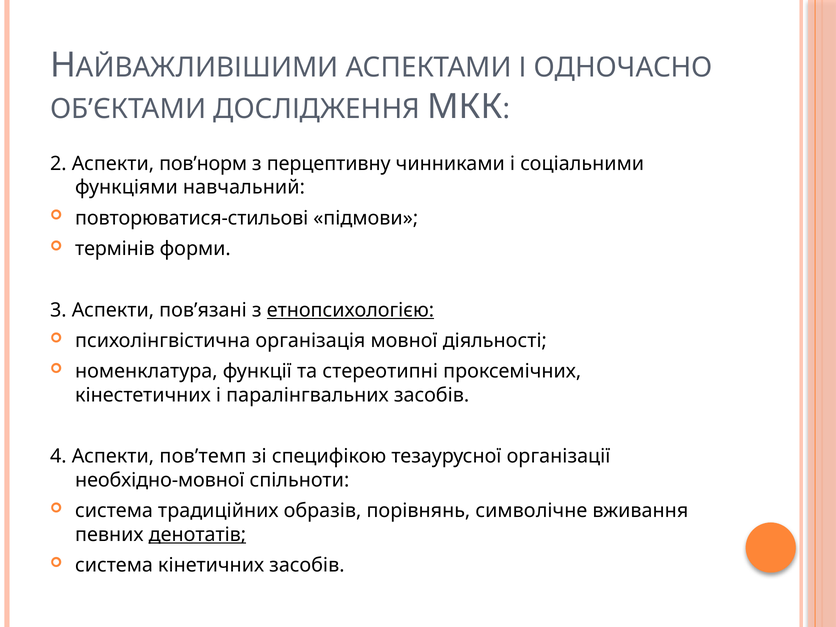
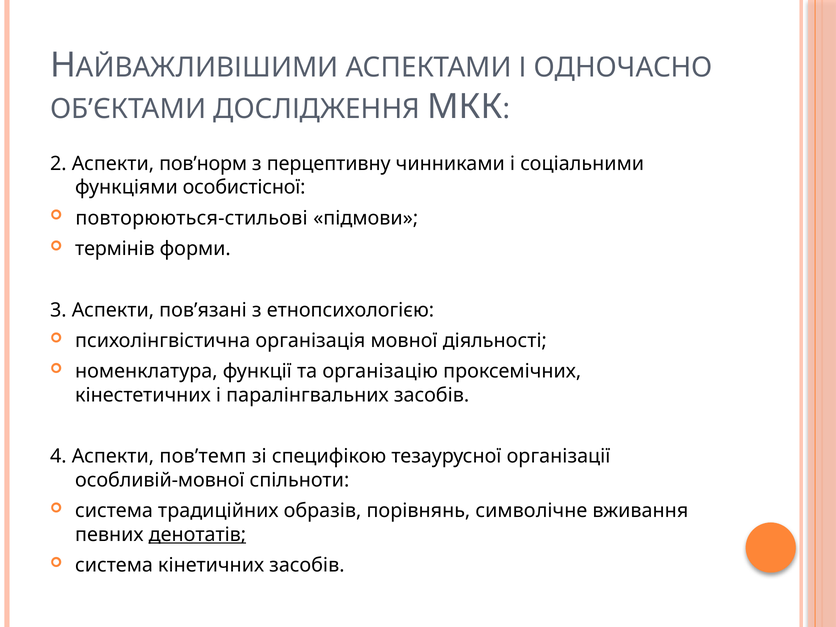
навчальний: навчальний -> особистісної (244, 187)
повторюватися-стильові: повторюватися-стильові -> повторюються-стильові (192, 218)
етнопсихологією underline: present -> none (350, 310)
стереотипні: стереотипні -> організацію (380, 371)
необхідно-мовної: необхідно-мовної -> особливій-мовної (160, 480)
